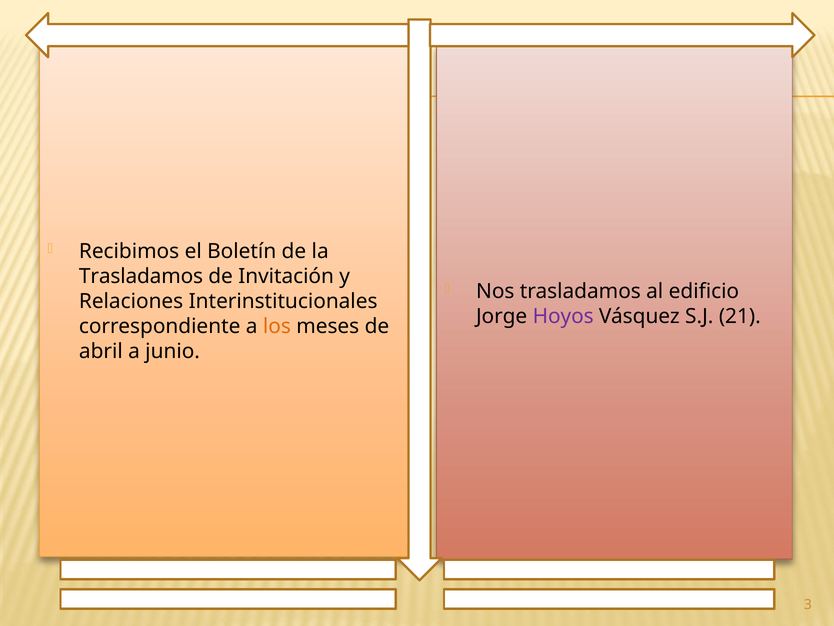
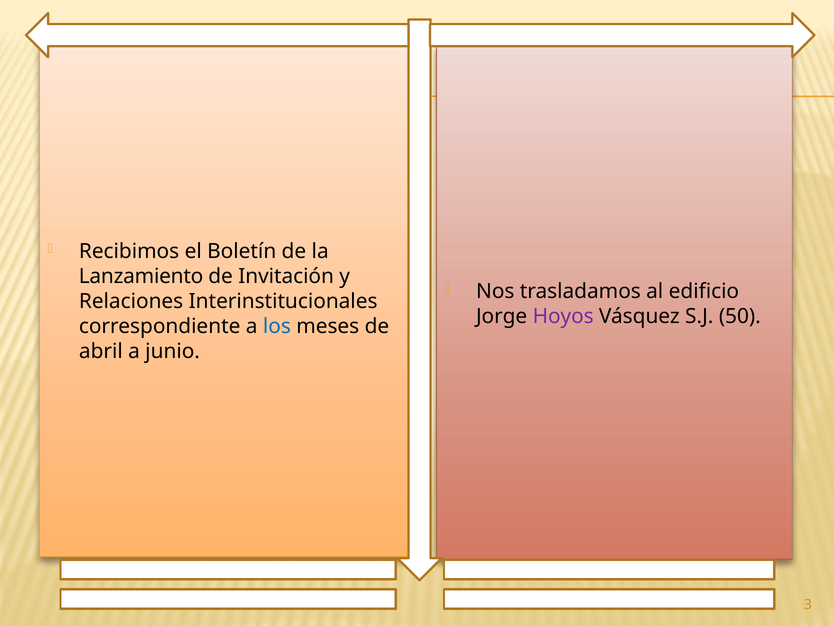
Trasladamos: Trasladamos -> Lanzamiento (141, 276)
21: 21 -> 50 (740, 316)
los colour: orange -> blue (277, 326)
